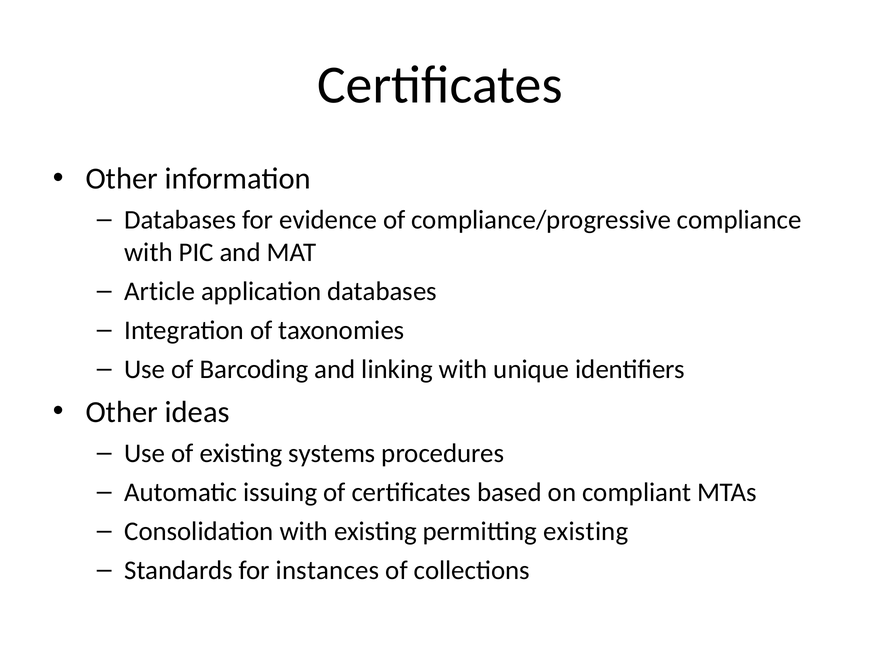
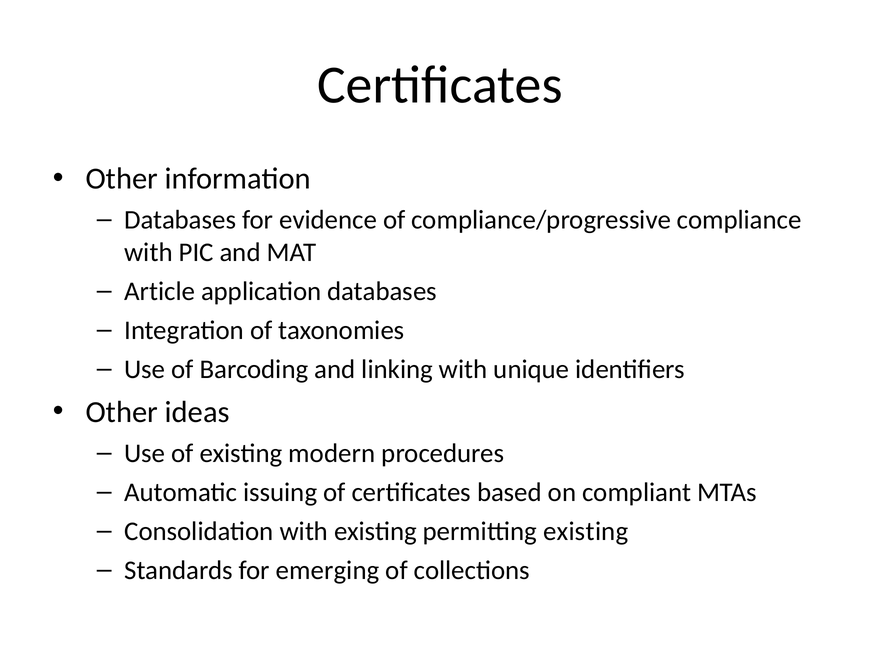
systems: systems -> modern (332, 453)
instances: instances -> emerging (328, 570)
